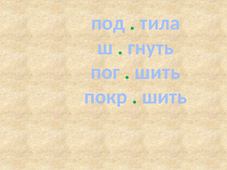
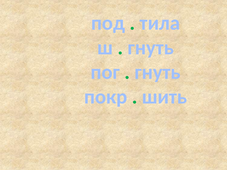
шить: шить -> гнуть (158, 72)
